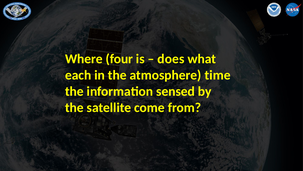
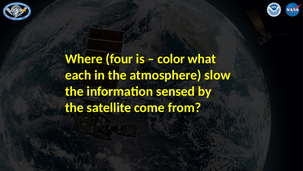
does: does -> color (171, 59)
time: time -> slow (218, 75)
